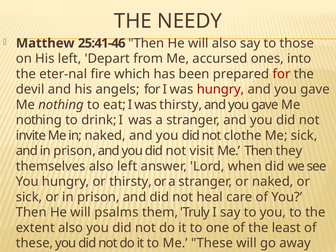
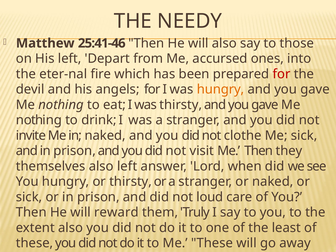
hungry colour: red -> orange (221, 89)
heal: heal -> loud (210, 197)
psalms: psalms -> reward (116, 212)
